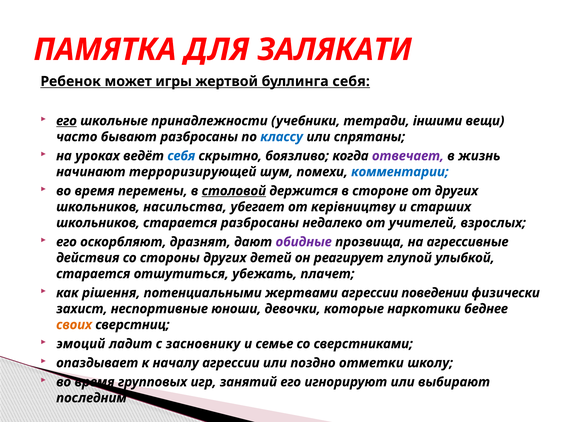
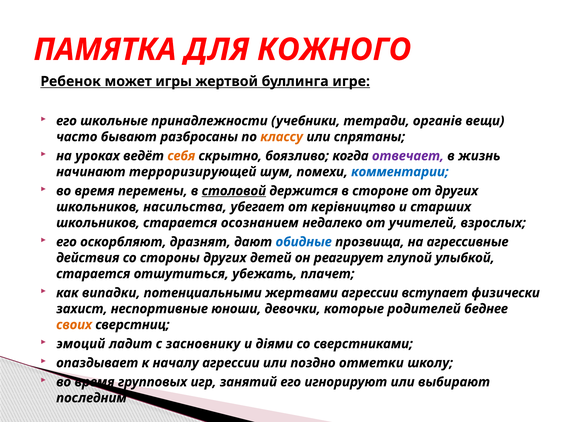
ЗАЛЯКАТИ: ЗАЛЯКАТИ -> КОЖНОГО (334, 50)
буллинга себя: себя -> игре (351, 81)
его underline: present -> none (66, 121)
іншими: іншими -> органів (437, 121)
классу colour: blue -> orange (282, 137)
себя colour: blue -> orange (181, 156)
керівництву: керівництву -> керівництво (353, 207)
старается разбросаны: разбросаны -> осознанием (260, 223)
обидные colour: purple -> blue (304, 242)
рішення: рішення -> випадки (111, 293)
поведении: поведении -> вступает (435, 293)
наркотики: наркотики -> родителей (424, 309)
семье: семье -> діями (274, 344)
